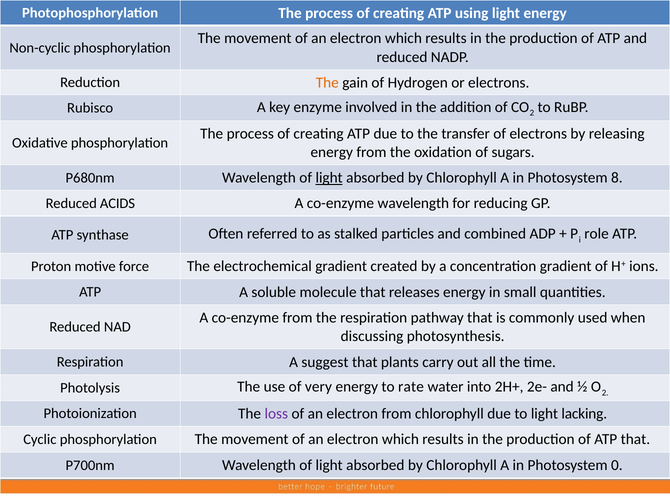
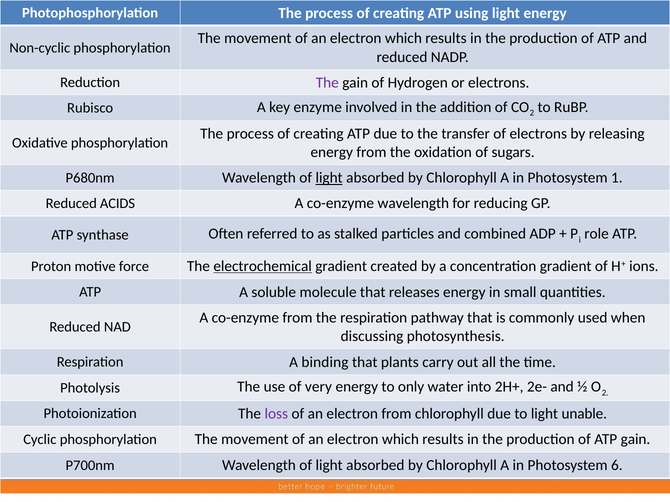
The colour: orange -> purple (327, 83)
8: 8 -> 1 (617, 178)
electrochemical underline: none -> present (263, 266)
suggest: suggest -> binding (325, 362)
rate: rate -> only (411, 387)
lacking: lacking -> unable (584, 414)
ATP that: that -> gain (635, 440)
0: 0 -> 6 (617, 466)
